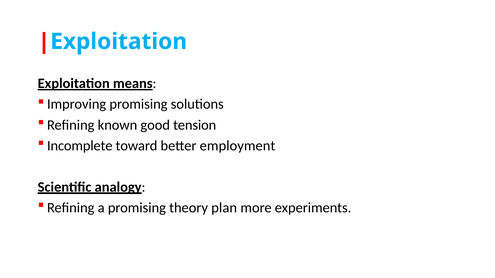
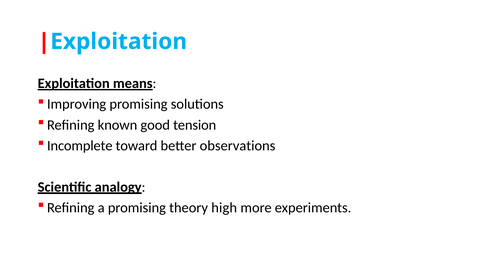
employment: employment -> observations (238, 146)
plan: plan -> high (224, 208)
